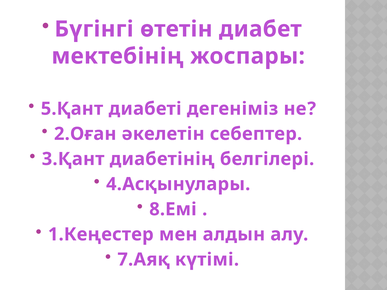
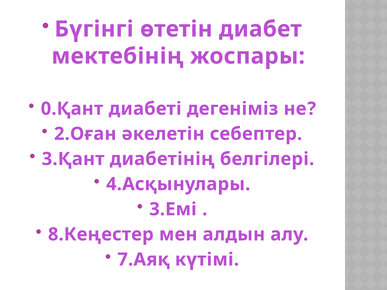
5.Қант: 5.Қант -> 0.Қант (72, 109)
8.Емі: 8.Емі -> 3.Емі (173, 209)
1.Кеңестер: 1.Кеңестер -> 8.Кеңестер (101, 235)
